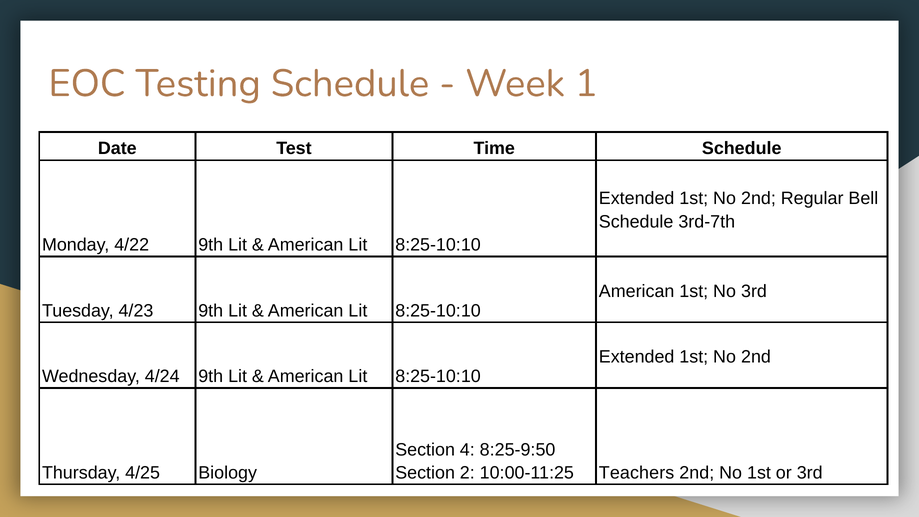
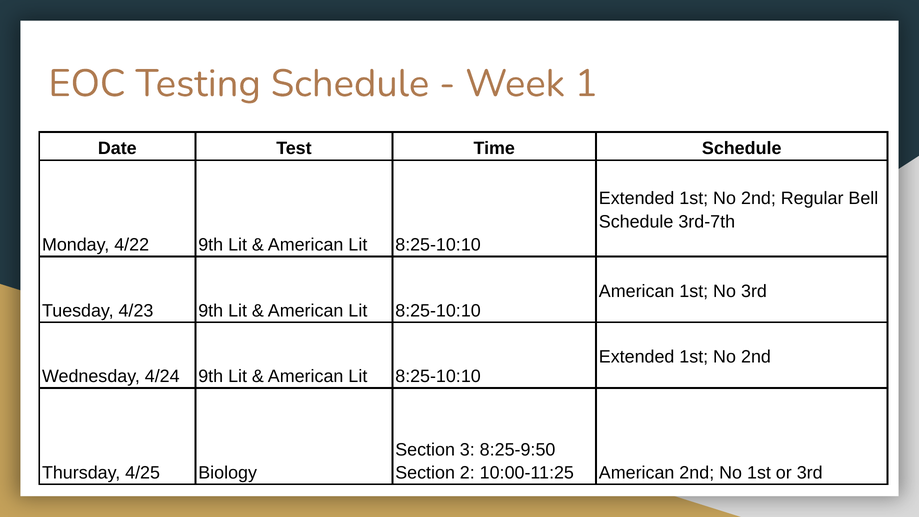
4: 4 -> 3 (467, 450)
10:00-11:25 Teachers: Teachers -> American (637, 473)
